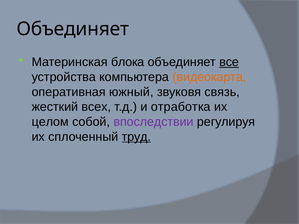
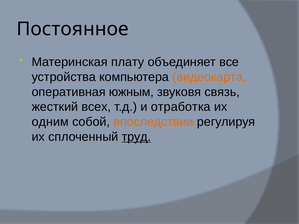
Объединяет: Объединяет -> Постоянное (73, 29)
блока: блока -> плату (128, 62)
все underline: present -> none (229, 62)
южный: южный -> южным (131, 92)
целом: целом -> одним (50, 122)
впоследствии colour: purple -> orange (153, 122)
